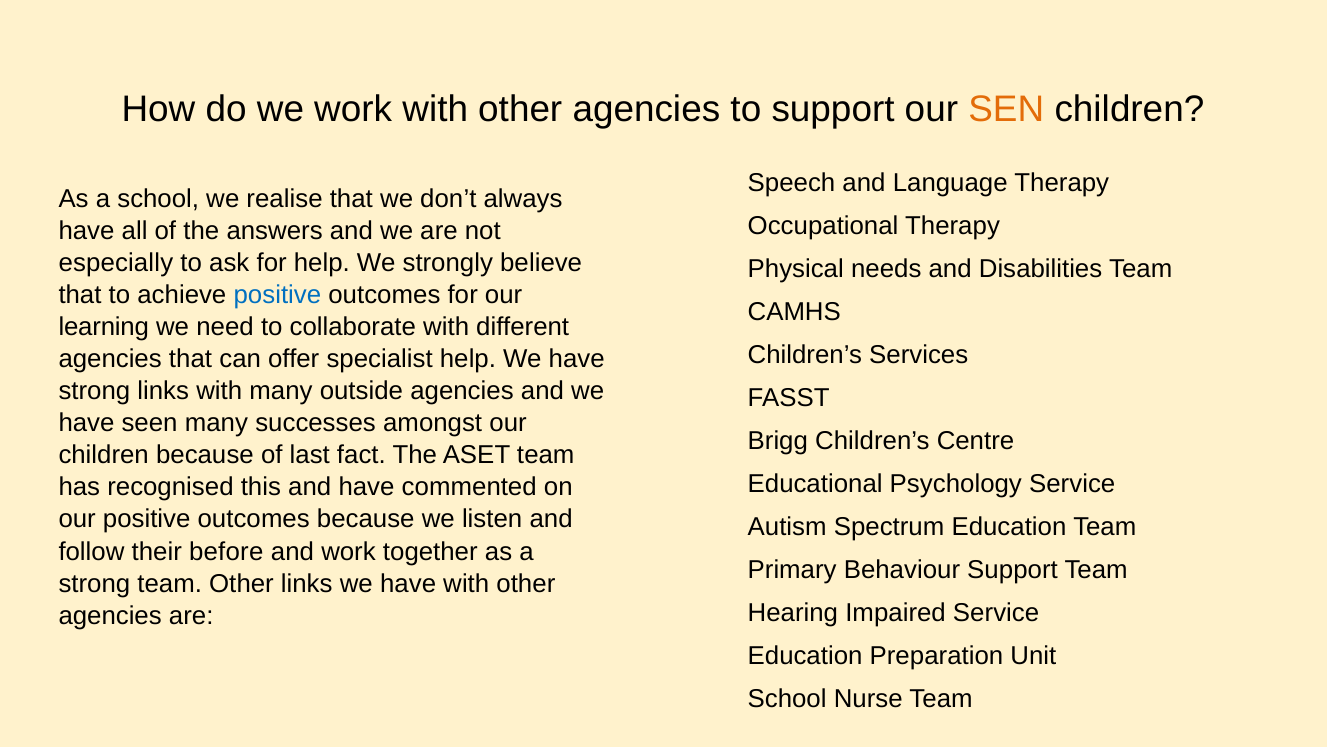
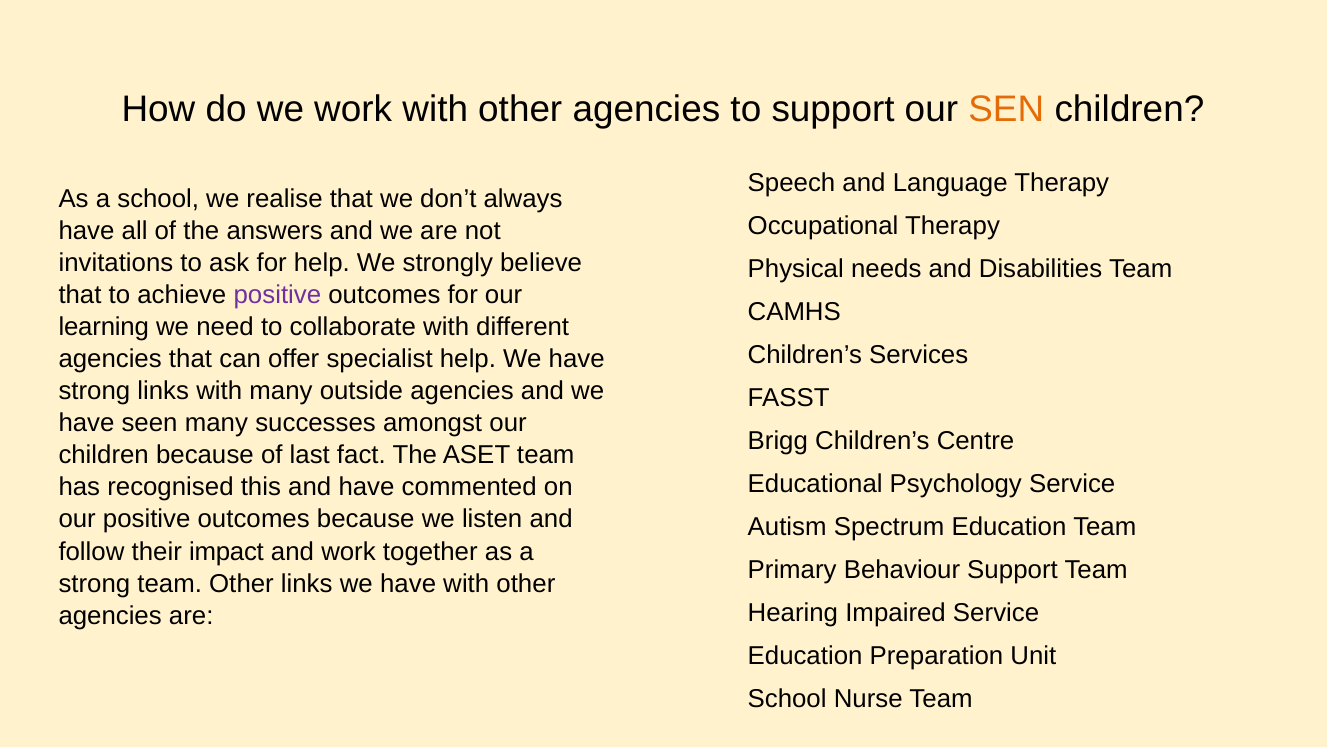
especially: especially -> invitations (116, 263)
positive colour: blue -> purple (277, 295)
before: before -> impact (226, 551)
